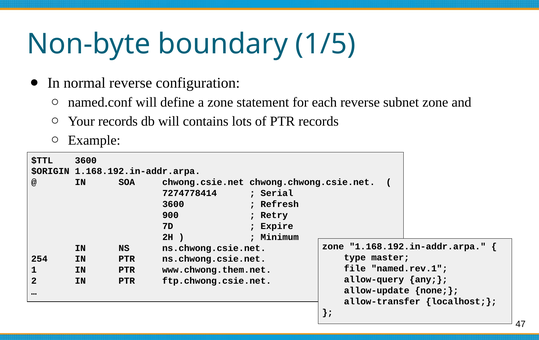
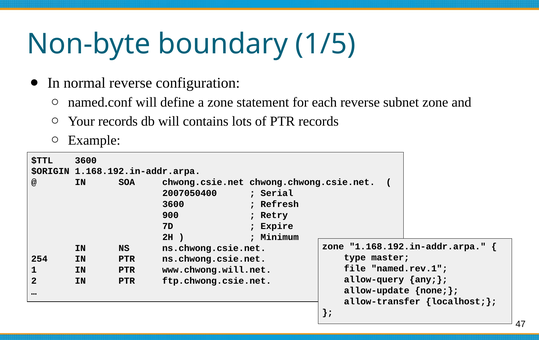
7274778414: 7274778414 -> 2007050400 (190, 193)
www.chwong.them.net: www.chwong.them.net -> www.chwong.will.net (217, 270)
